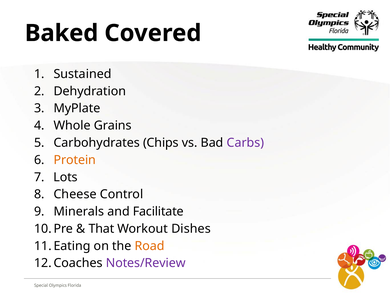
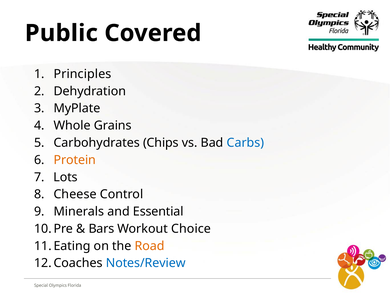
Baked: Baked -> Public (61, 33)
Sustained: Sustained -> Principles (82, 74)
Carbs colour: purple -> blue (245, 143)
Facilitate: Facilitate -> Essential (158, 211)
That: That -> Bars (101, 228)
Dishes: Dishes -> Choice (191, 228)
Notes/Review colour: purple -> blue (146, 263)
